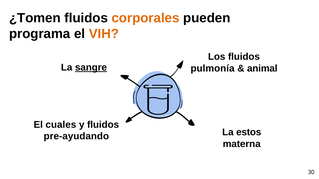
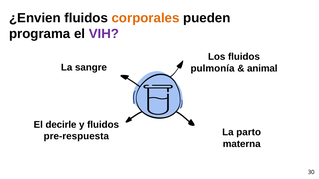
¿Tomen: ¿Tomen -> ¿Envien (35, 18)
VIH colour: orange -> purple (104, 34)
sangre underline: present -> none (91, 68)
cuales: cuales -> decirle (61, 125)
estos: estos -> parto (249, 133)
pre-ayudando: pre-ayudando -> pre-respuesta (76, 137)
